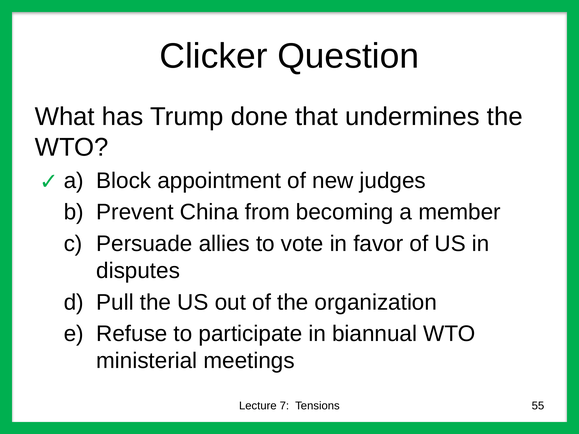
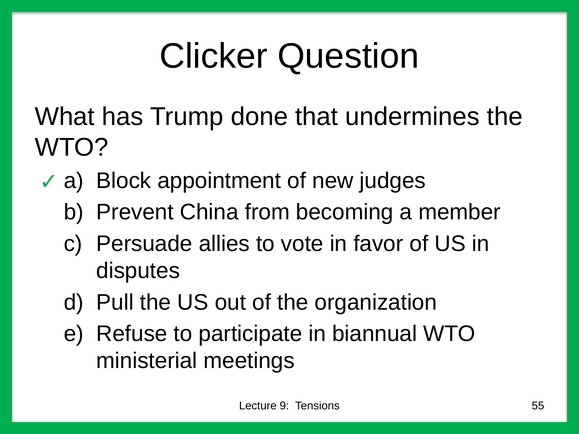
7: 7 -> 9 (284, 406)
